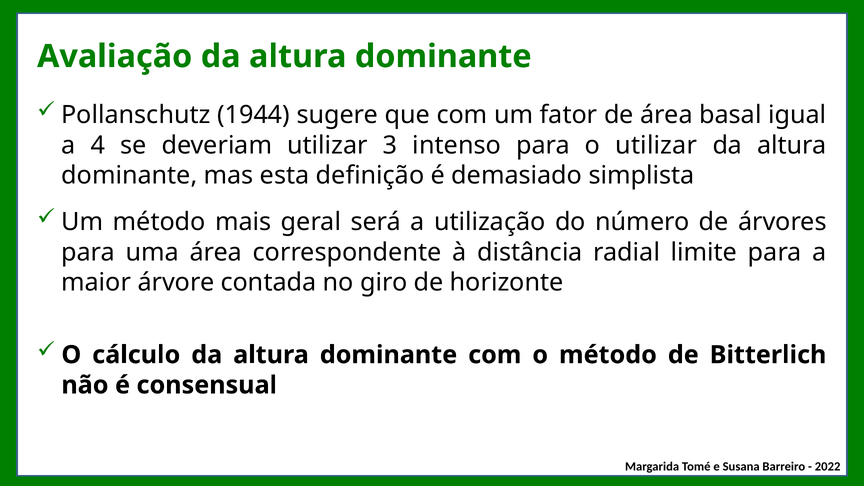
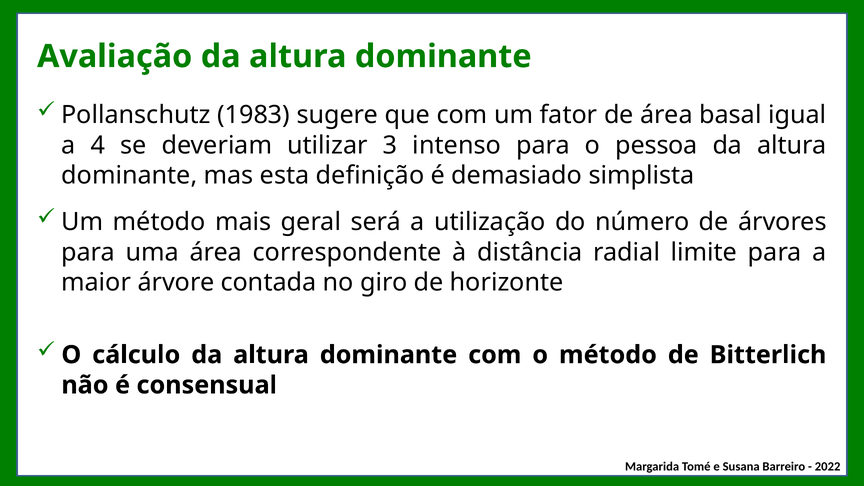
1944: 1944 -> 1983 (254, 115)
o utilizar: utilizar -> pessoa (656, 145)
